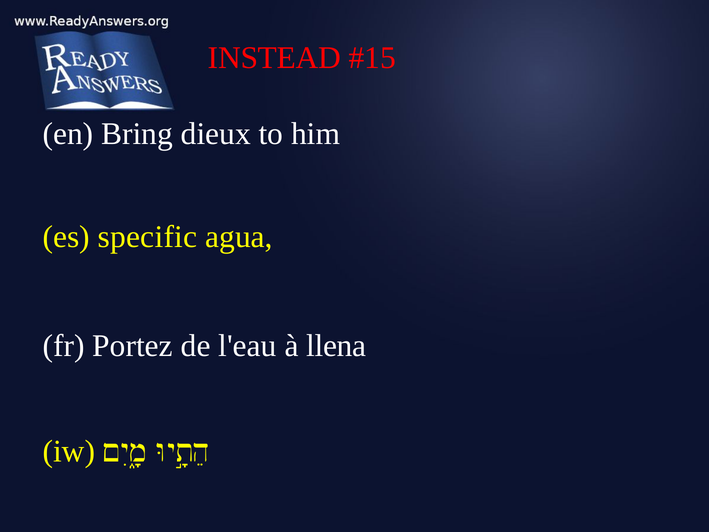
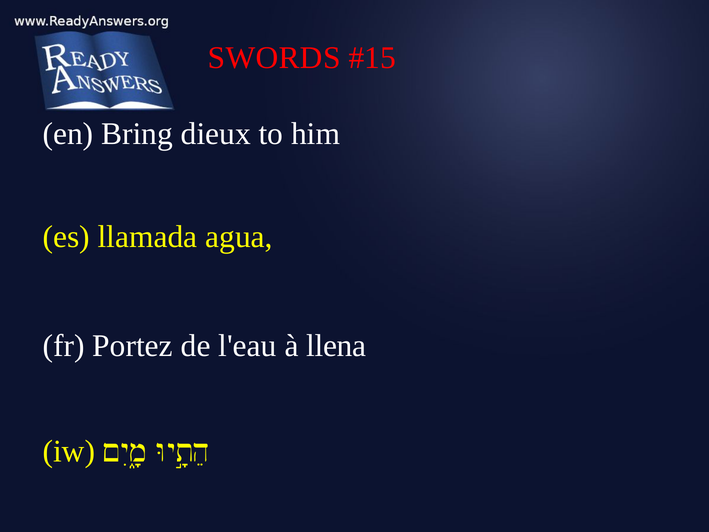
INSTEAD: INSTEAD -> SWORDS (274, 58)
specific: specific -> llamada (148, 237)
